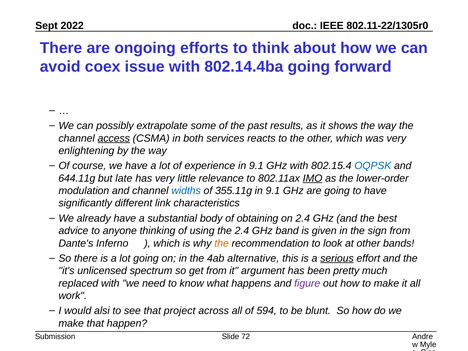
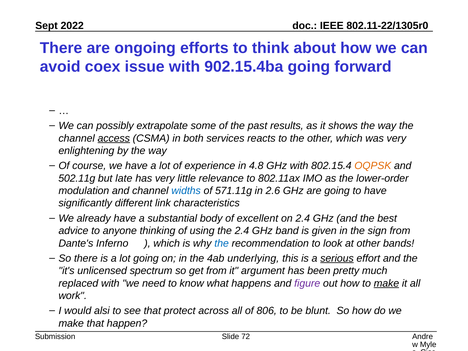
802.14.4ba: 802.14.4ba -> 902.15.4ba (244, 67)
experience in 9.1: 9.1 -> 4.8 (256, 166)
OQPSK colour: blue -> orange (373, 166)
644.11g: 644.11g -> 502.11g (77, 178)
IMO underline: present -> none (313, 178)
355.11g: 355.11g -> 571.11g (234, 191)
9.1: 9.1 -> 2.6 (273, 191)
obtaining: obtaining -> excellent (258, 218)
the colour: orange -> blue (222, 243)
alternative: alternative -> underlying (253, 258)
make underline: none -> present (386, 283)
project: project -> protect (180, 311)
594: 594 -> 806 (267, 311)
